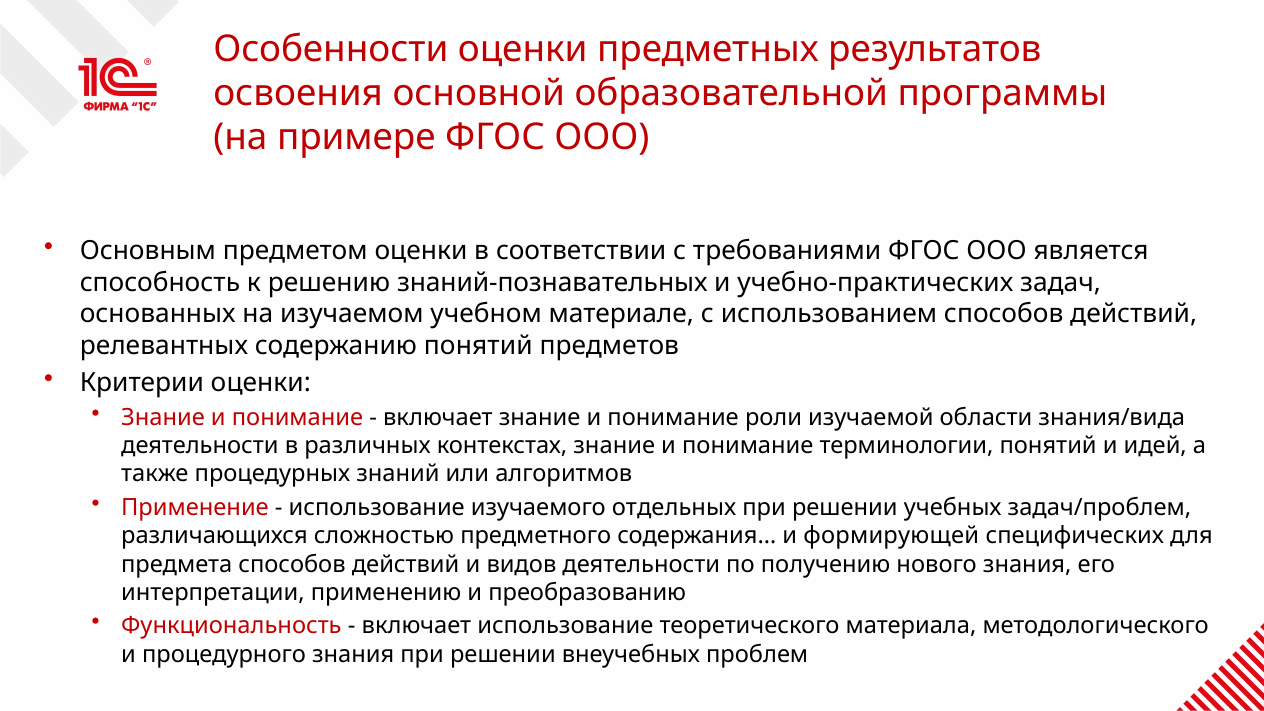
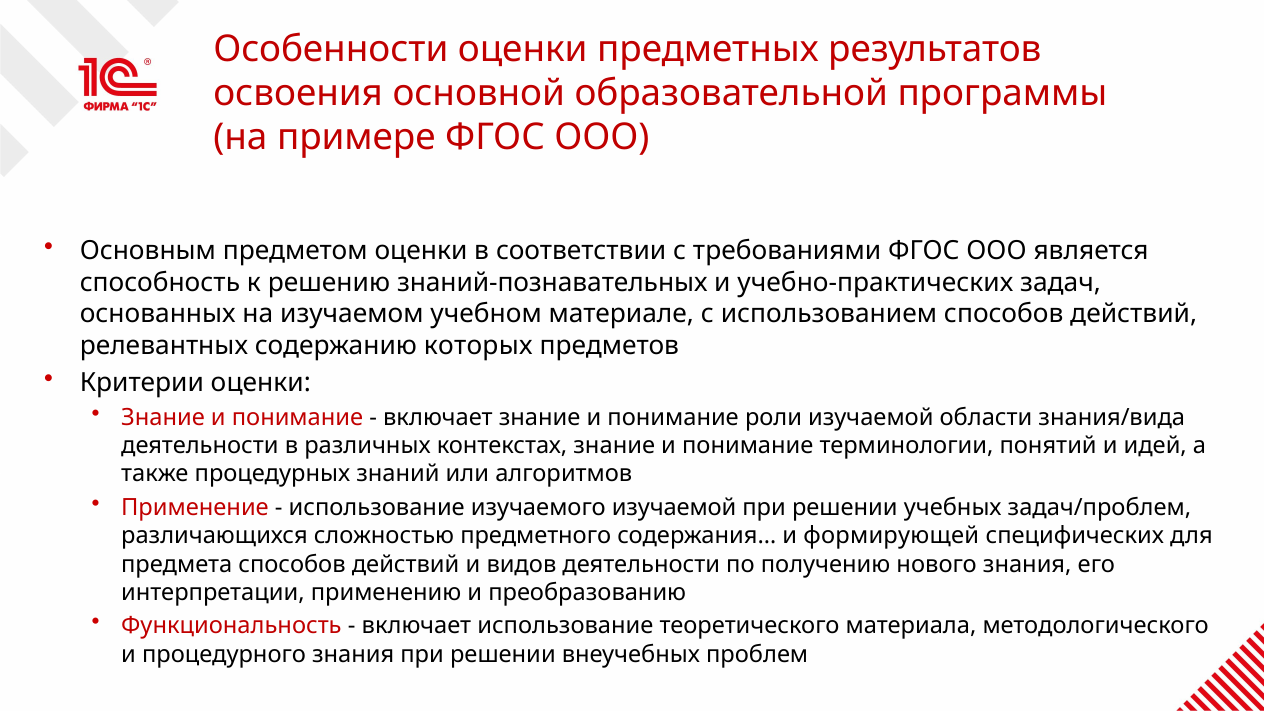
содержанию понятий: понятий -> которых (478, 346)
изучаемого отдельных: отдельных -> изучаемой (674, 507)
